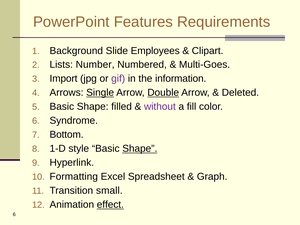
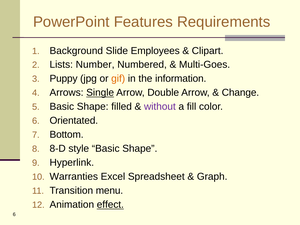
Import: Import -> Puppy (64, 79)
gif colour: purple -> orange (118, 79)
Double underline: present -> none (163, 93)
Deleted: Deleted -> Change (240, 93)
Syndrome: Syndrome -> Orientated (74, 121)
1-D: 1-D -> 8-D (58, 149)
Shape underline: present -> none (140, 149)
Formatting: Formatting -> Warranties (74, 177)
small: small -> menu (109, 191)
